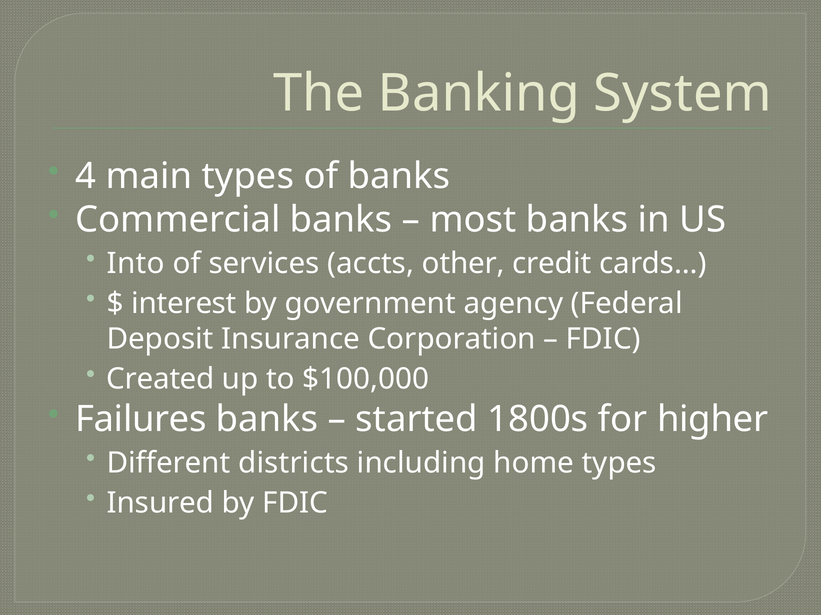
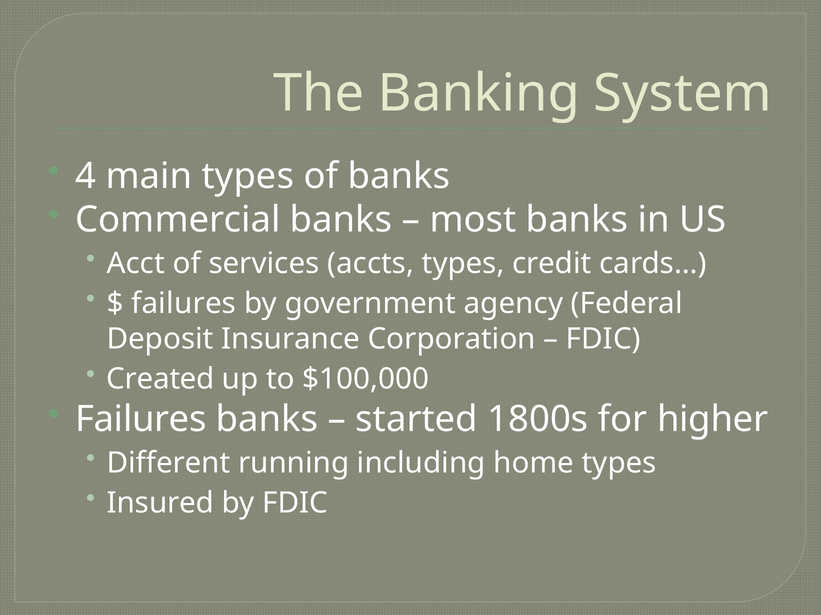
Into: Into -> Acct (136, 264)
accts other: other -> types (463, 264)
interest: interest -> failures (184, 304)
districts: districts -> running (294, 464)
